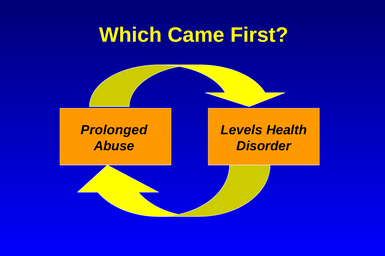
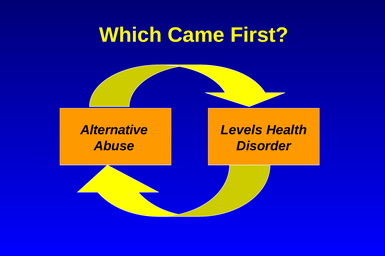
Prolonged: Prolonged -> Alternative (114, 130)
